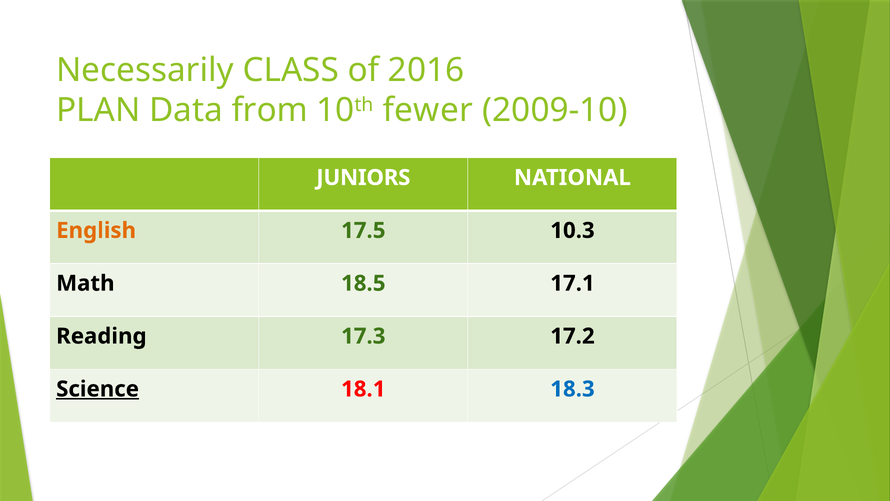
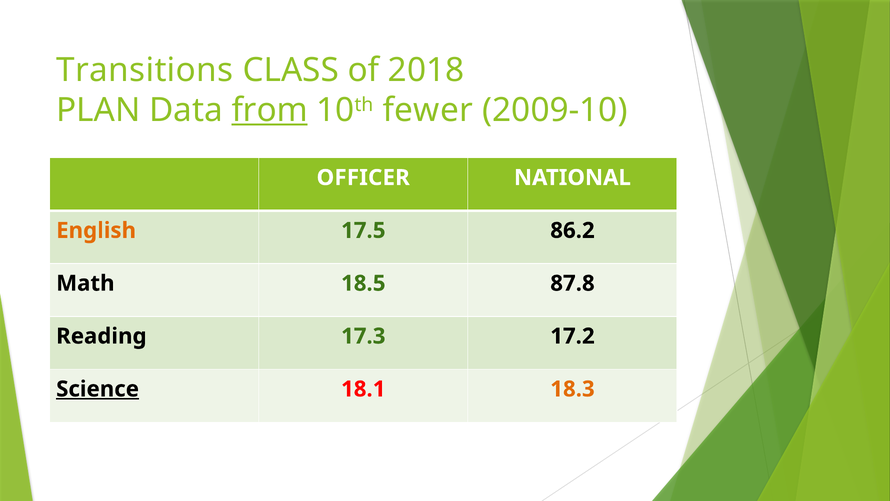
Necessarily: Necessarily -> Transitions (145, 70)
2016: 2016 -> 2018 (426, 70)
from underline: none -> present (270, 110)
JUNIORS: JUNIORS -> OFFICER (363, 178)
10.3: 10.3 -> 86.2 (572, 230)
17.1: 17.1 -> 87.8 (572, 283)
18.3 colour: blue -> orange (572, 389)
